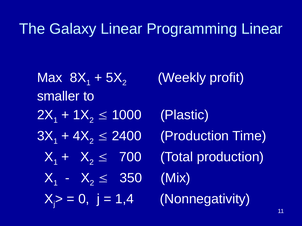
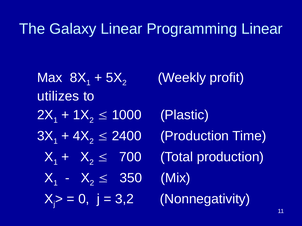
smaller: smaller -> utilizes (58, 96)
1,4: 1,4 -> 3,2 (124, 199)
